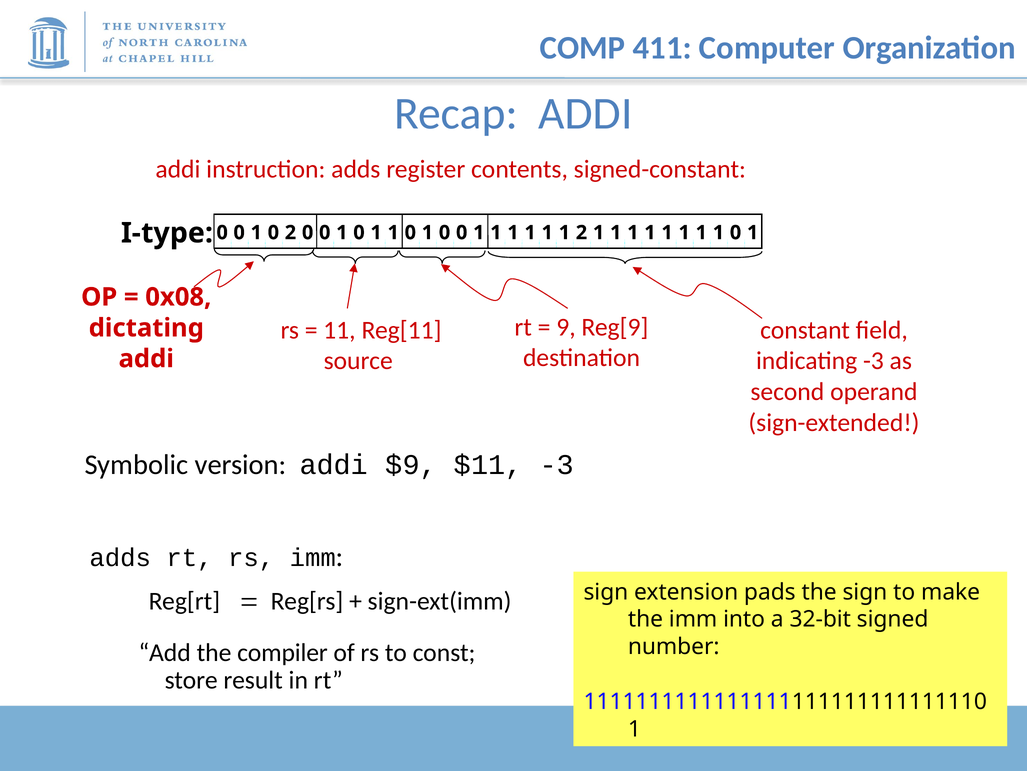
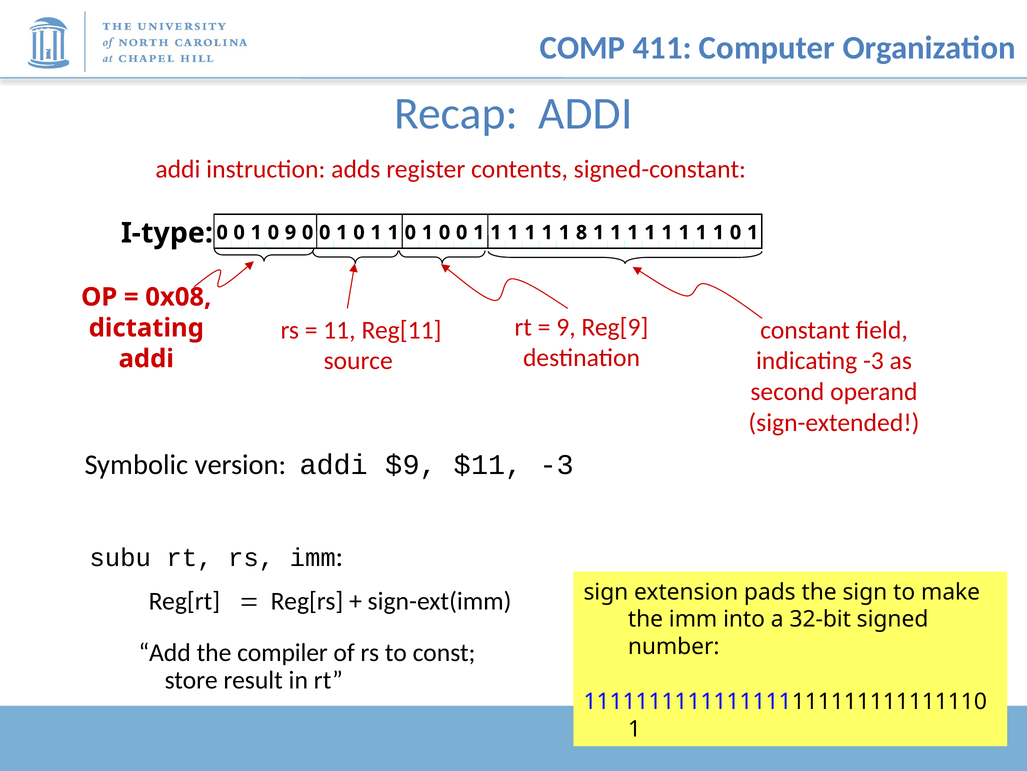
0 2: 2 -> 9 (290, 232)
1 2: 2 -> 8 (582, 232)
adds: adds -> subu (120, 557)
